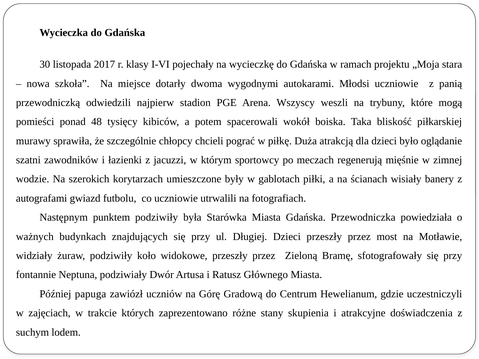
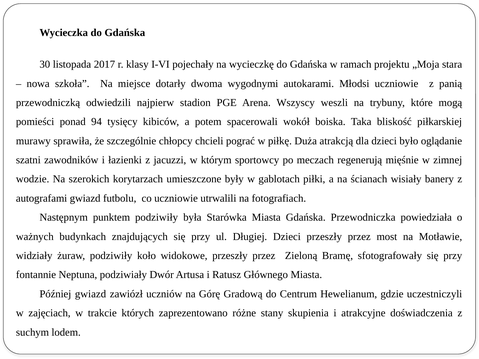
48: 48 -> 94 (97, 122)
Później papuga: papuga -> gwiazd (91, 294)
